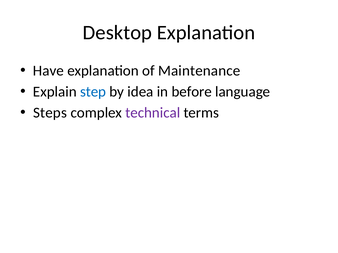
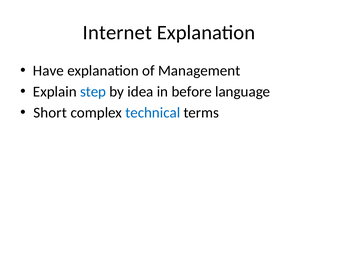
Desktop: Desktop -> Internet (117, 33)
Maintenance: Maintenance -> Management (199, 71)
Steps: Steps -> Short (50, 113)
technical colour: purple -> blue (153, 113)
